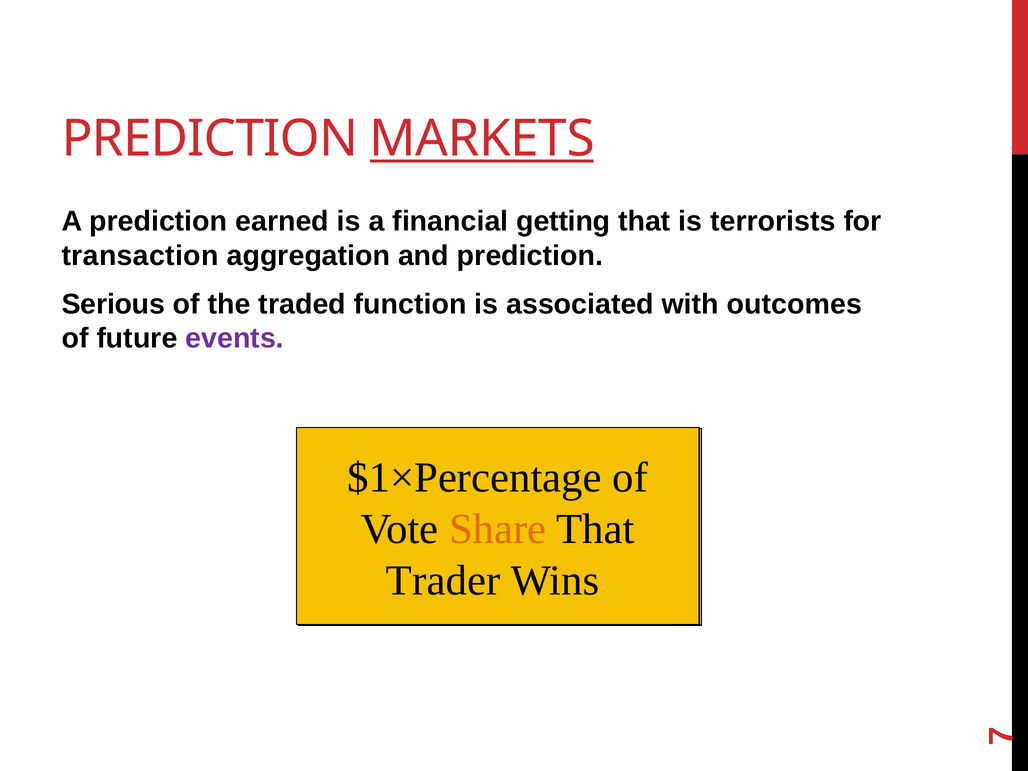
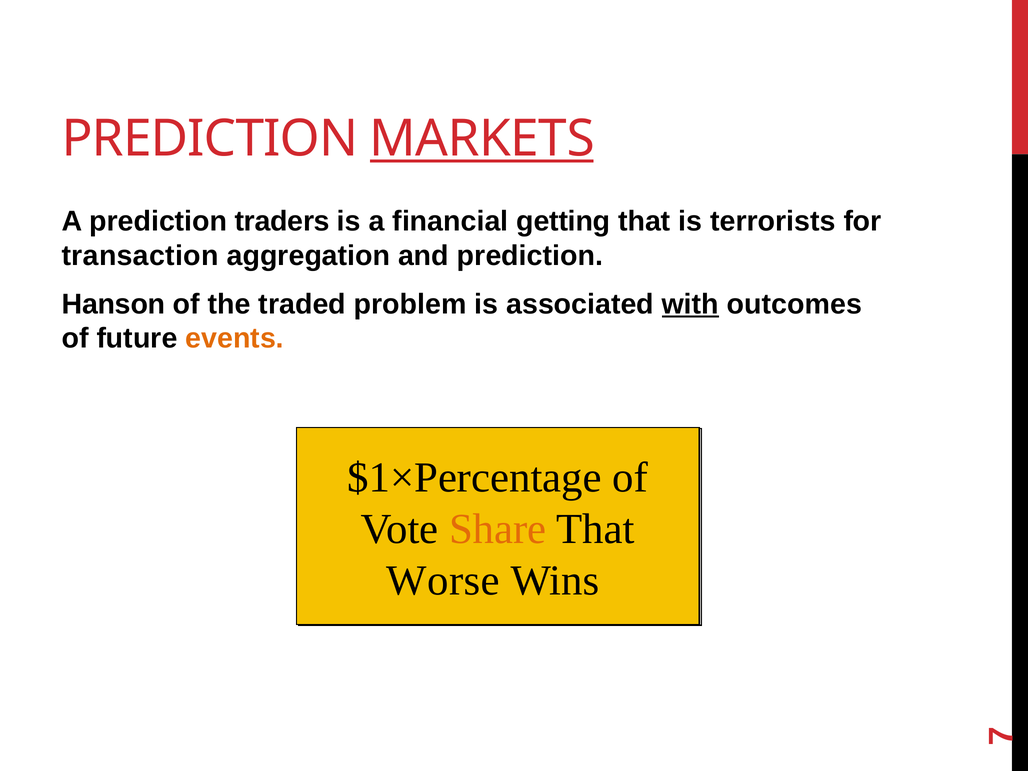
earned: earned -> traders (282, 221)
Serious: Serious -> Hanson (113, 304)
function: function -> problem (410, 304)
with underline: none -> present (690, 304)
events colour: purple -> orange (235, 338)
Trader: Trader -> Worse (443, 580)
